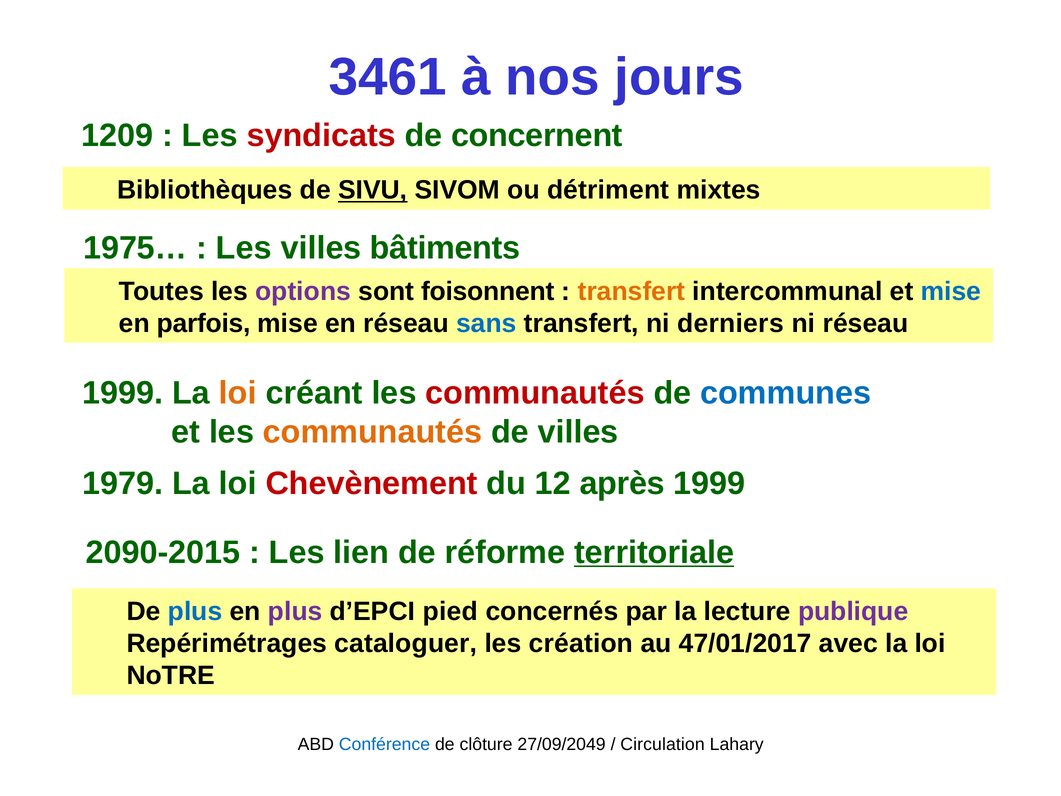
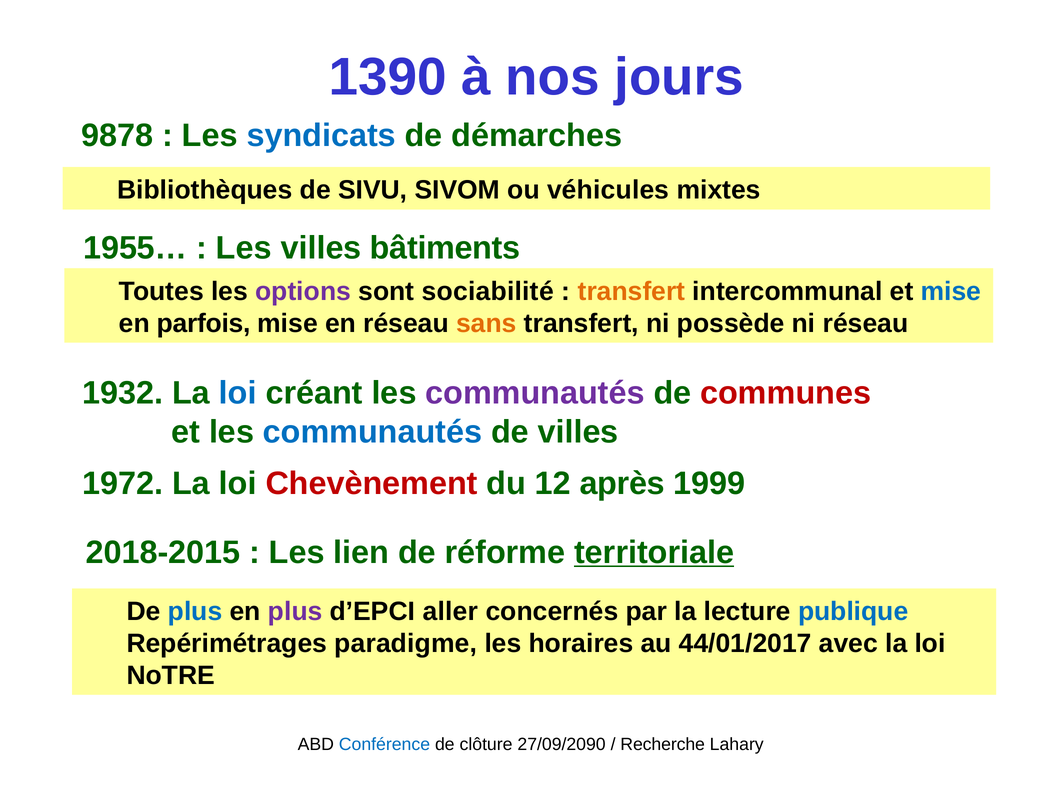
3461: 3461 -> 1390 (388, 77)
1209: 1209 -> 9878 (117, 136)
syndicats colour: red -> blue (321, 136)
concernent: concernent -> démarches (537, 136)
SIVU underline: present -> none (373, 190)
détriment: détriment -> véhicules (608, 190)
1975…: 1975… -> 1955… (135, 248)
foisonnent: foisonnent -> sociabilité (488, 291)
sans colour: blue -> orange (486, 323)
derniers: derniers -> possède (731, 323)
1999: 1999 -> 1932 (123, 393)
loi colour: orange -> blue (238, 393)
communautés colour: red -> purple (535, 393)
communes colour: blue -> red (786, 393)
communautés colour: orange -> blue (373, 432)
1979: 1979 -> 1972 (123, 483)
2090-2015: 2090-2015 -> 2018-2015 (163, 552)
pied: pied -> aller (450, 612)
publique colour: purple -> blue (853, 612)
cataloguer: cataloguer -> paradigme (406, 643)
création: création -> horaires (581, 643)
47/01/2017: 47/01/2017 -> 44/01/2017 (745, 643)
27/09/2049: 27/09/2049 -> 27/09/2090 (562, 744)
Circulation: Circulation -> Recherche (663, 744)
